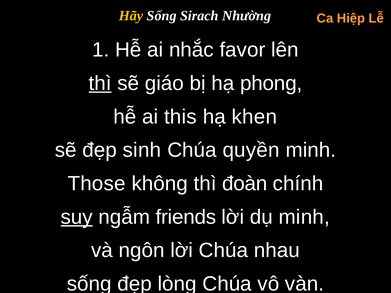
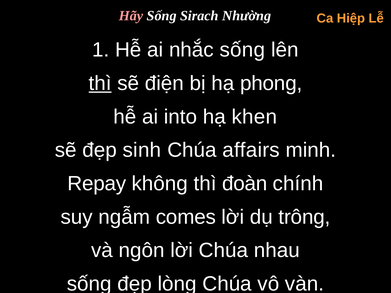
Hãy colour: yellow -> pink (131, 16)
nhắc favor: favor -> sống (242, 50)
giáo: giáo -> điện (164, 83)
this: this -> into (180, 117)
quyền: quyền -> affairs (251, 150)
Those: Those -> Repay (97, 184)
suy underline: present -> none (77, 217)
friends: friends -> comes (186, 217)
dụ minh: minh -> trông (304, 217)
